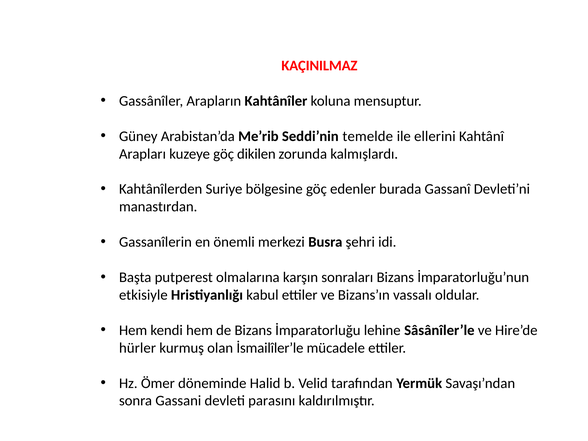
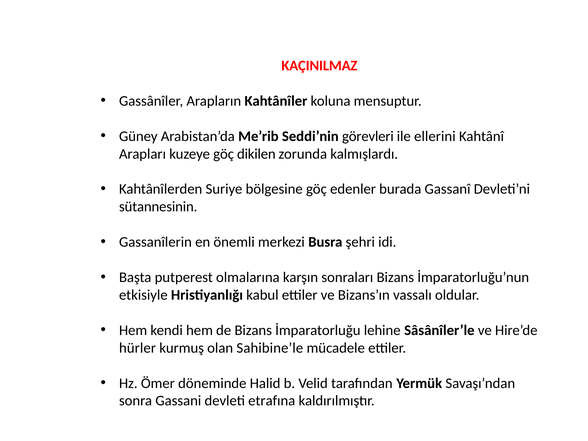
temelde: temelde -> görevleri (368, 136)
manastırdan: manastırdan -> sütannesinin (158, 207)
İsmailîler’le: İsmailîler’le -> Sahibine’le (270, 348)
parasını: parasını -> etrafına (272, 401)
